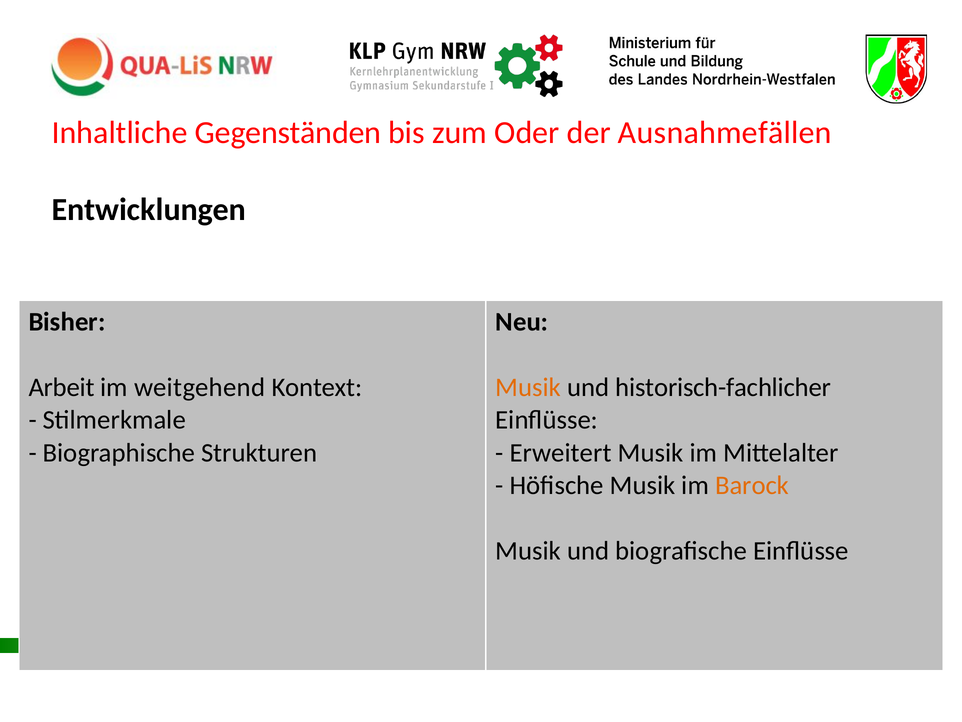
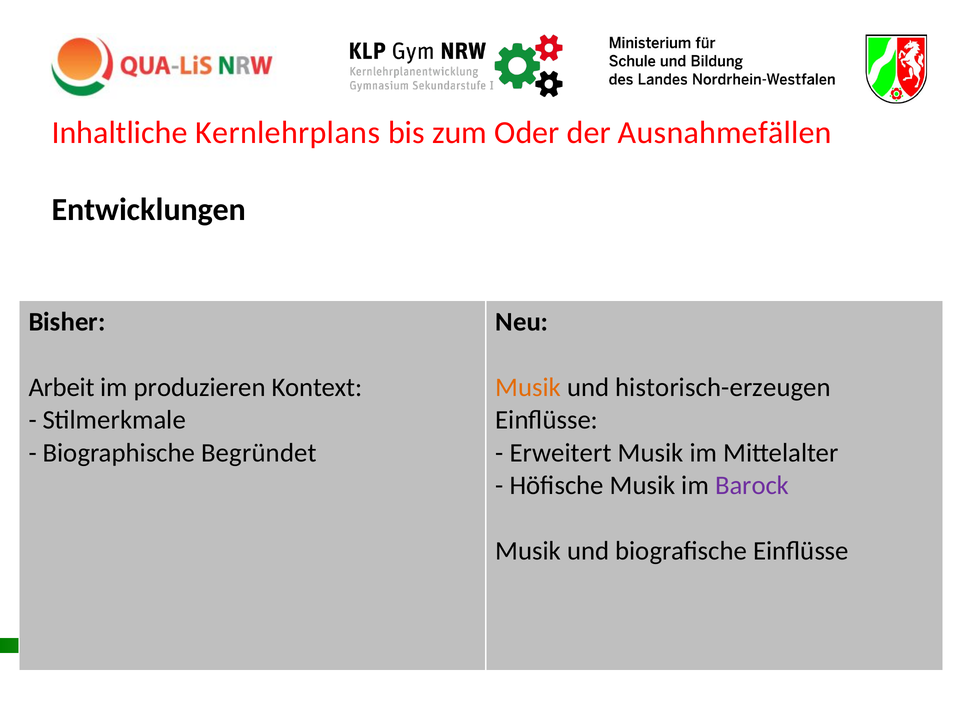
Gegenständen: Gegenständen -> Kernlehrplans (288, 133)
weitgehend: weitgehend -> produzieren (200, 387)
historisch-fachlicher: historisch-fachlicher -> historisch-erzeugen (723, 387)
Strukturen: Strukturen -> Begründet (259, 453)
Barock colour: orange -> purple (752, 485)
